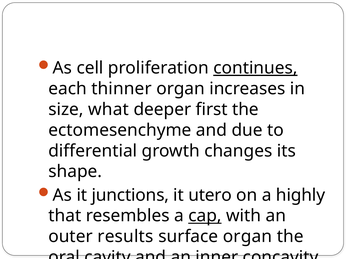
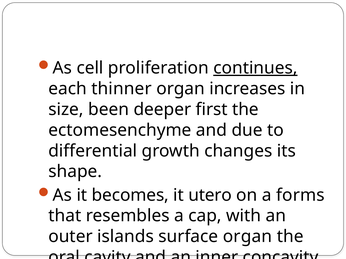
what: what -> been (109, 110)
junctions: junctions -> becomes (130, 195)
highly: highly -> forms (300, 195)
cap underline: present -> none (205, 216)
results: results -> islands (126, 237)
